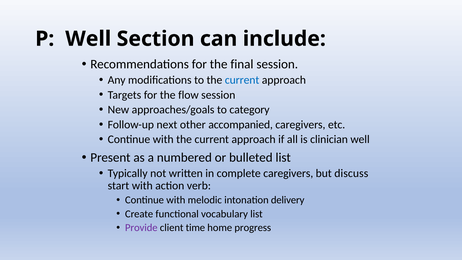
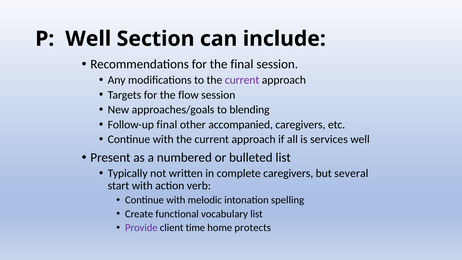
current colour: blue -> purple (242, 80)
category: category -> blending (250, 110)
Follow-up next: next -> final (167, 125)
clinician: clinician -> services (329, 139)
discuss: discuss -> several (351, 173)
delivery: delivery -> spelling (288, 200)
progress: progress -> protects (253, 228)
